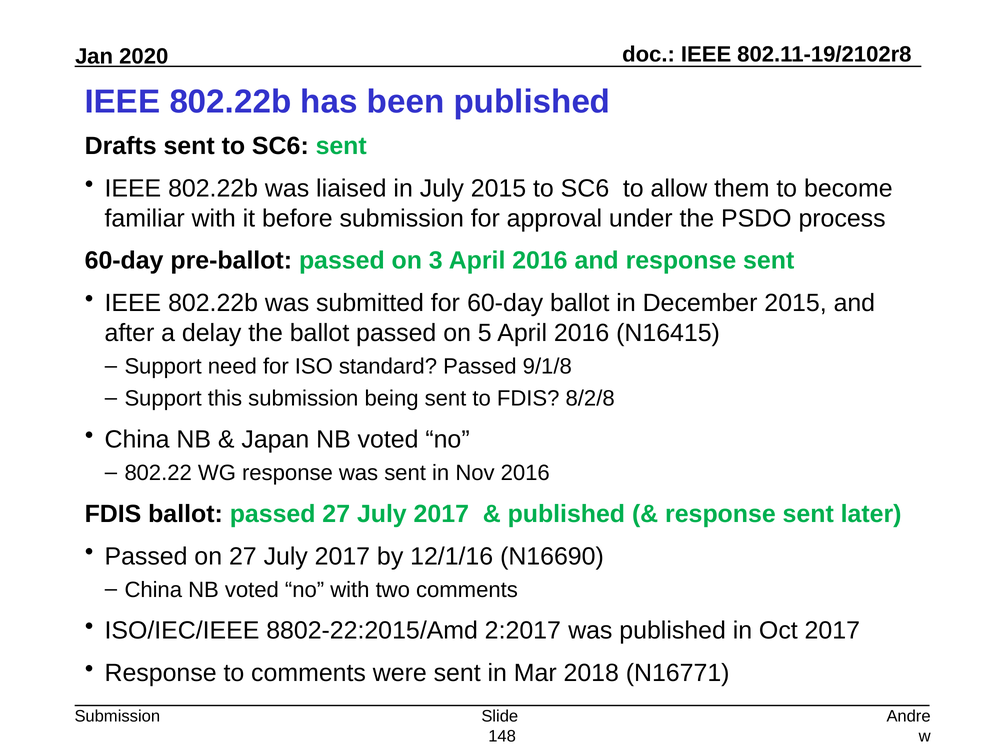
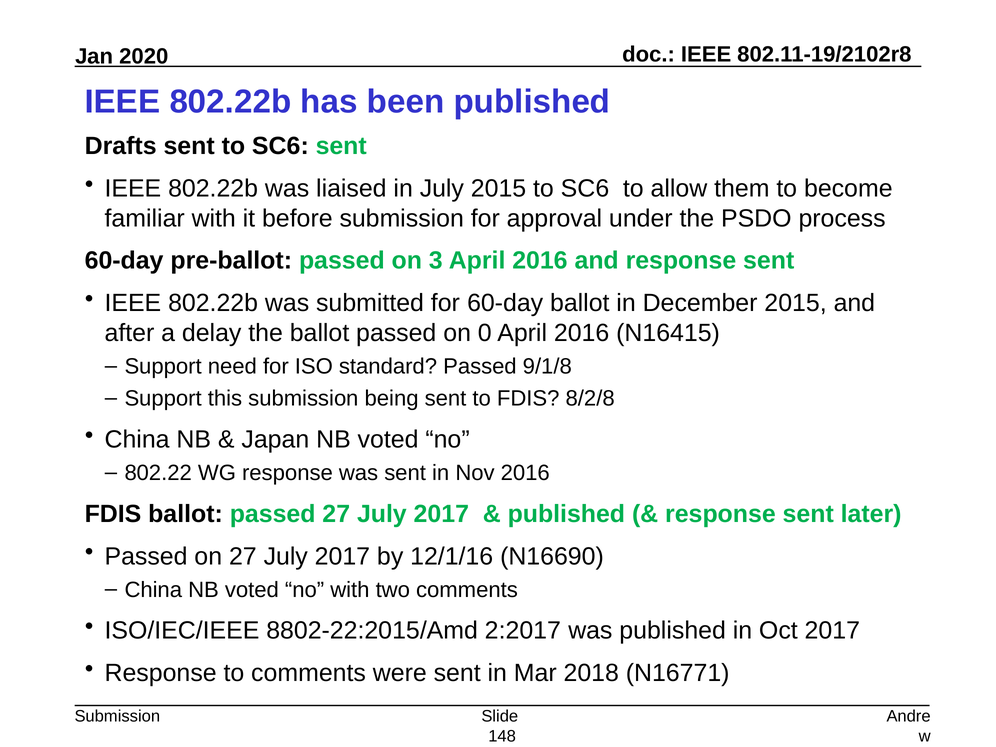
5: 5 -> 0 (485, 333)
